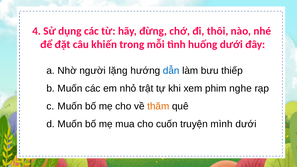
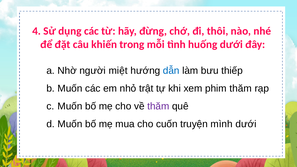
lặng: lặng -> miệt (118, 71)
phim nghe: nghe -> thăm (241, 88)
thăm colour: orange -> purple (158, 106)
